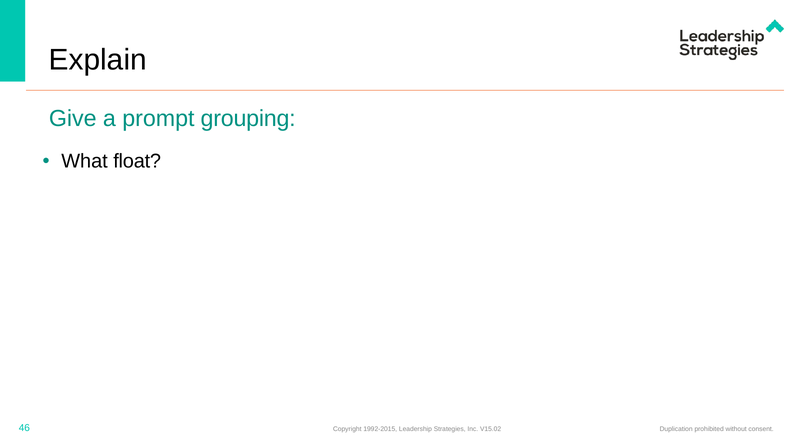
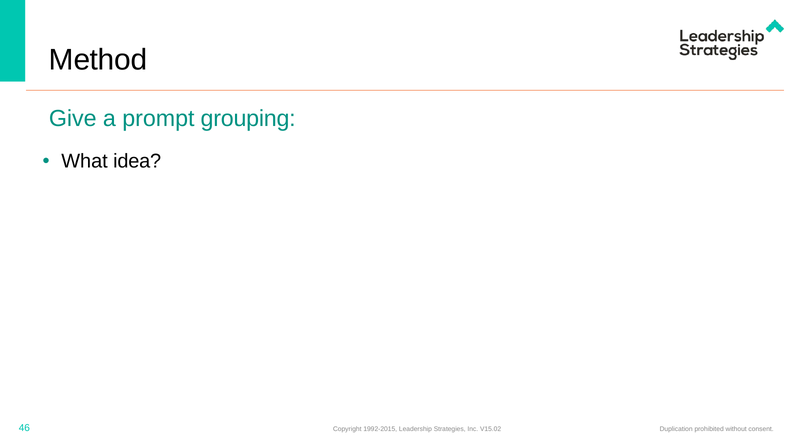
Explain: Explain -> Method (98, 60)
float: float -> idea (137, 161)
